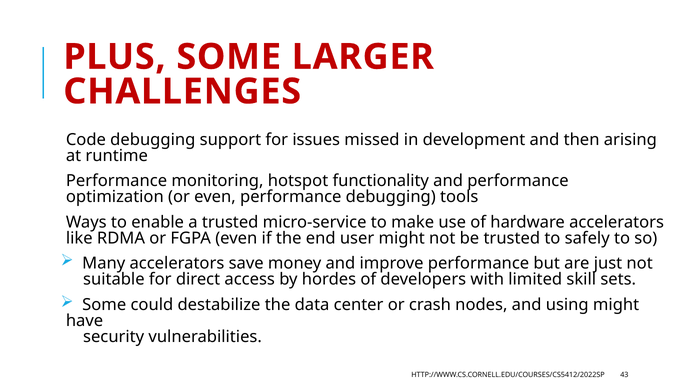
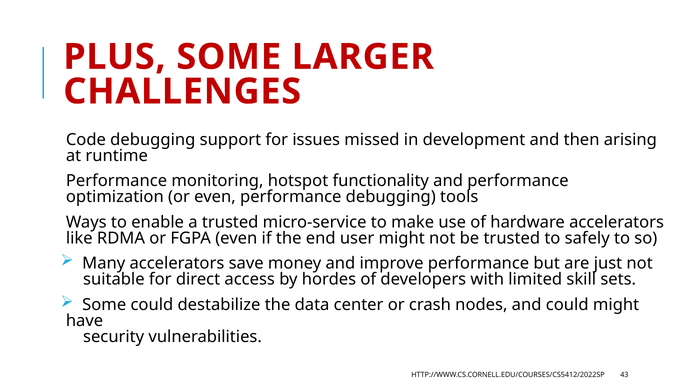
and using: using -> could (567, 305)
